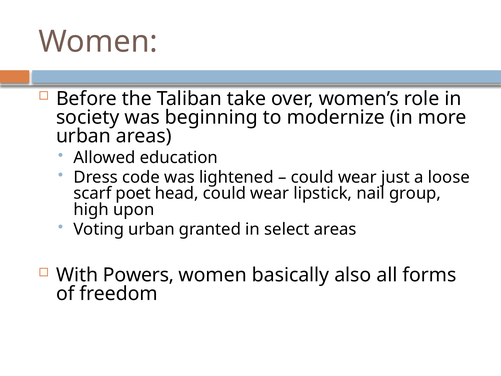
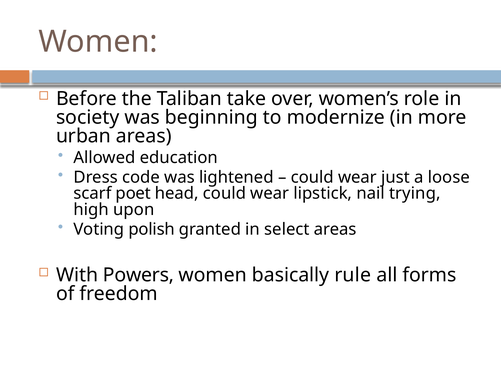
group: group -> trying (415, 193)
Voting urban: urban -> polish (152, 229)
also: also -> rule (353, 275)
